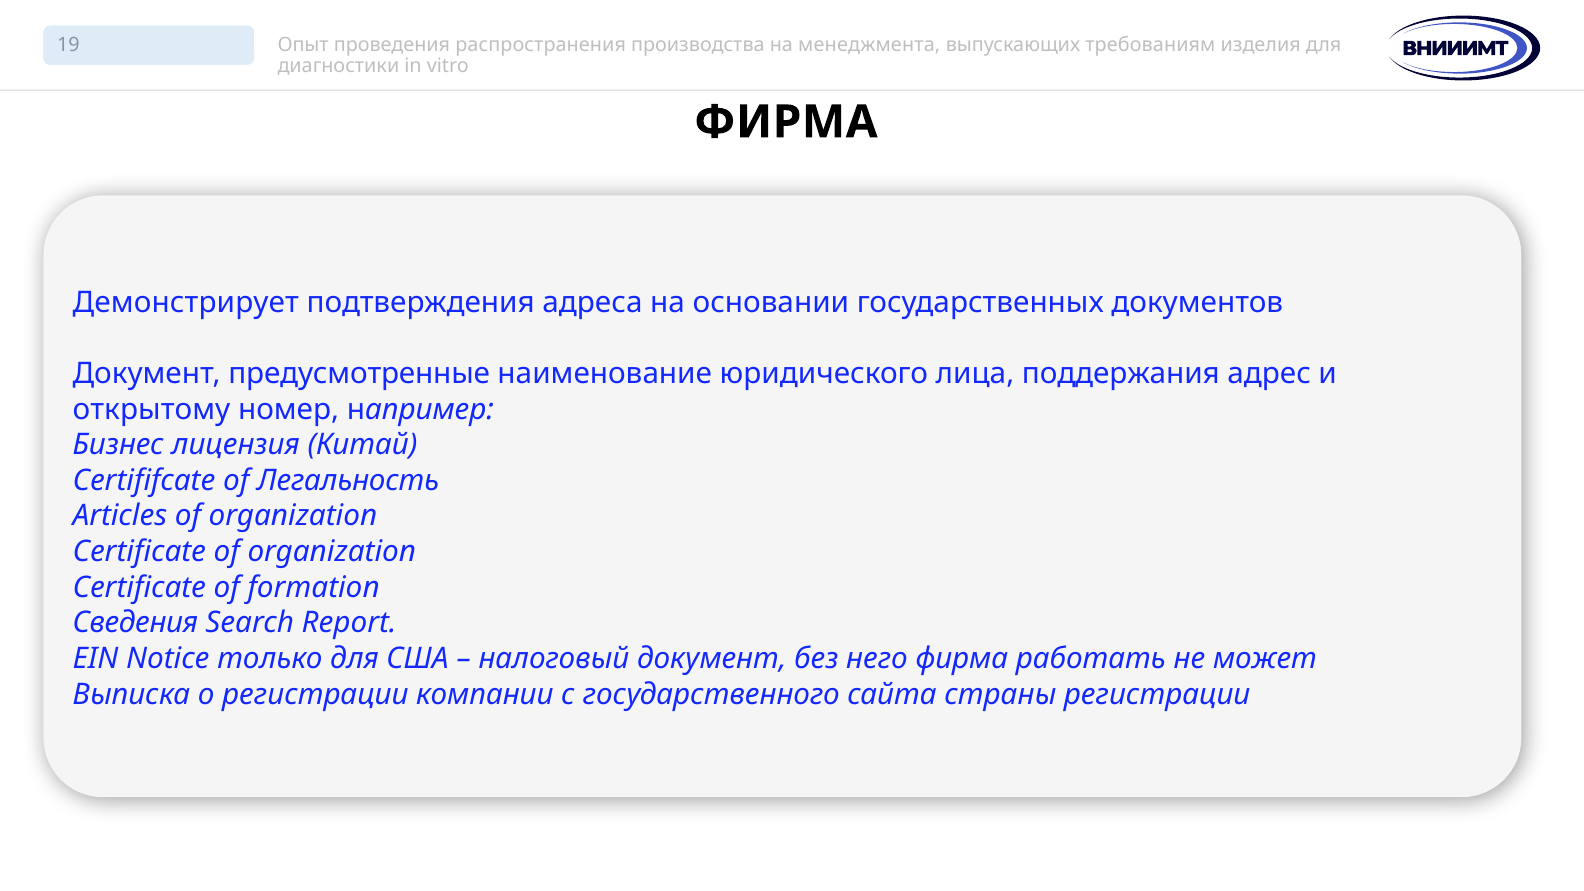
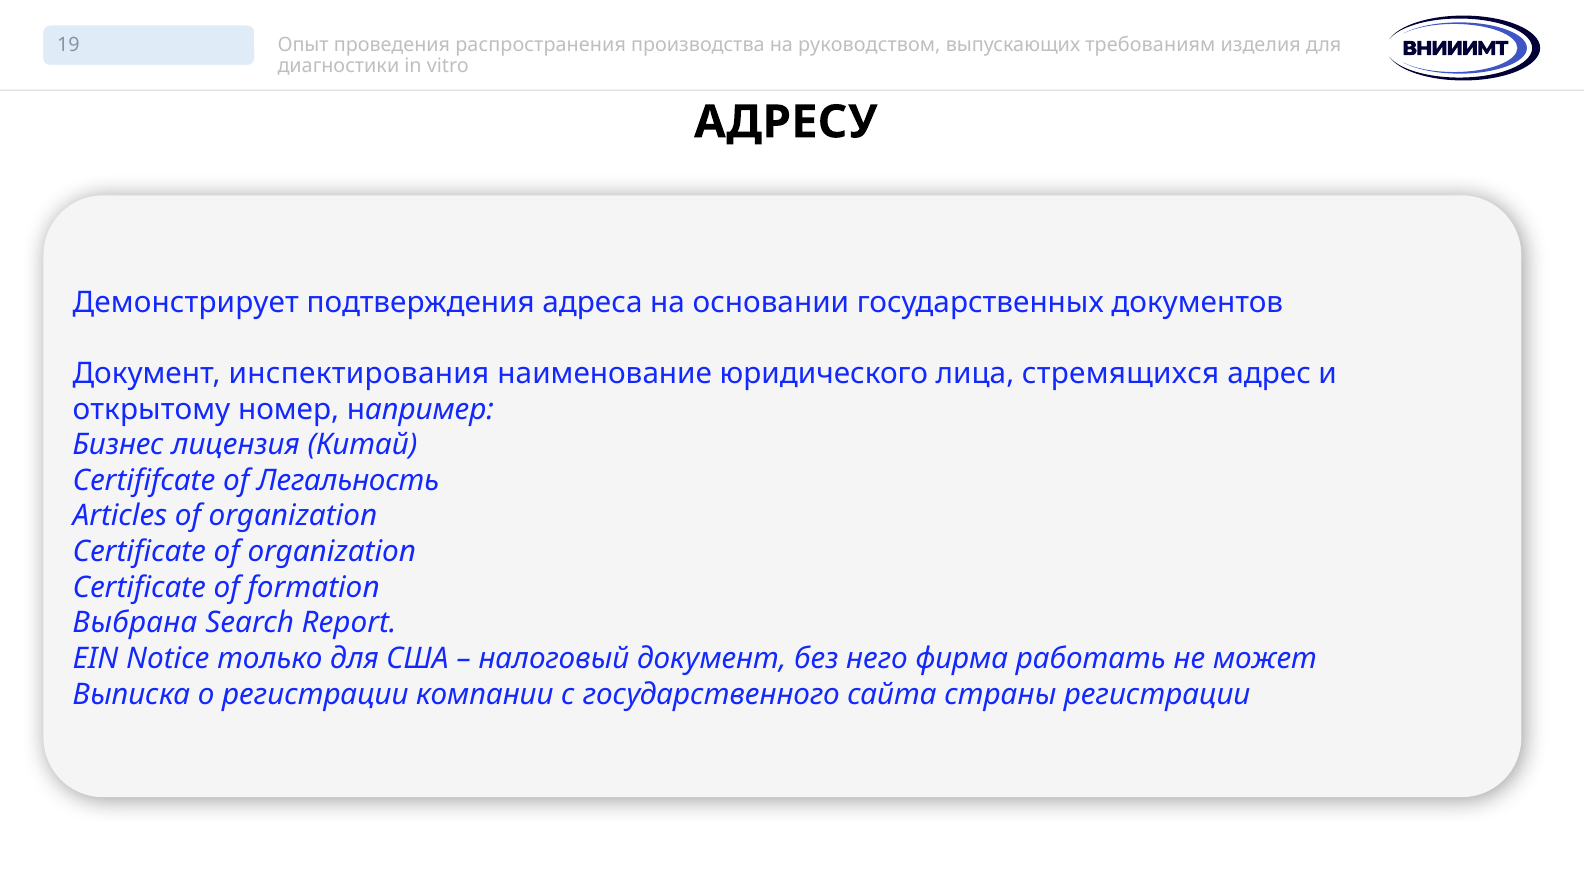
менеджмента: менеджмента -> руководством (869, 45)
ФИРМА: ФИРМА -> АДРЕСУ (786, 122)
предусмотренные: предусмотренные -> инспектирования (359, 374)
поддержания: поддержания -> стремящихся (1121, 374)
Сведения: Сведения -> Выбрана (135, 623)
